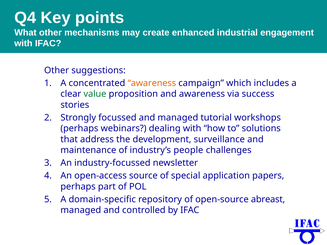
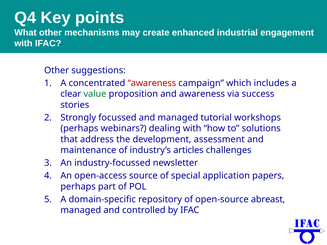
awareness colour: orange -> red (152, 83)
surveillance: surveillance -> assessment (219, 139)
people: people -> articles (188, 150)
